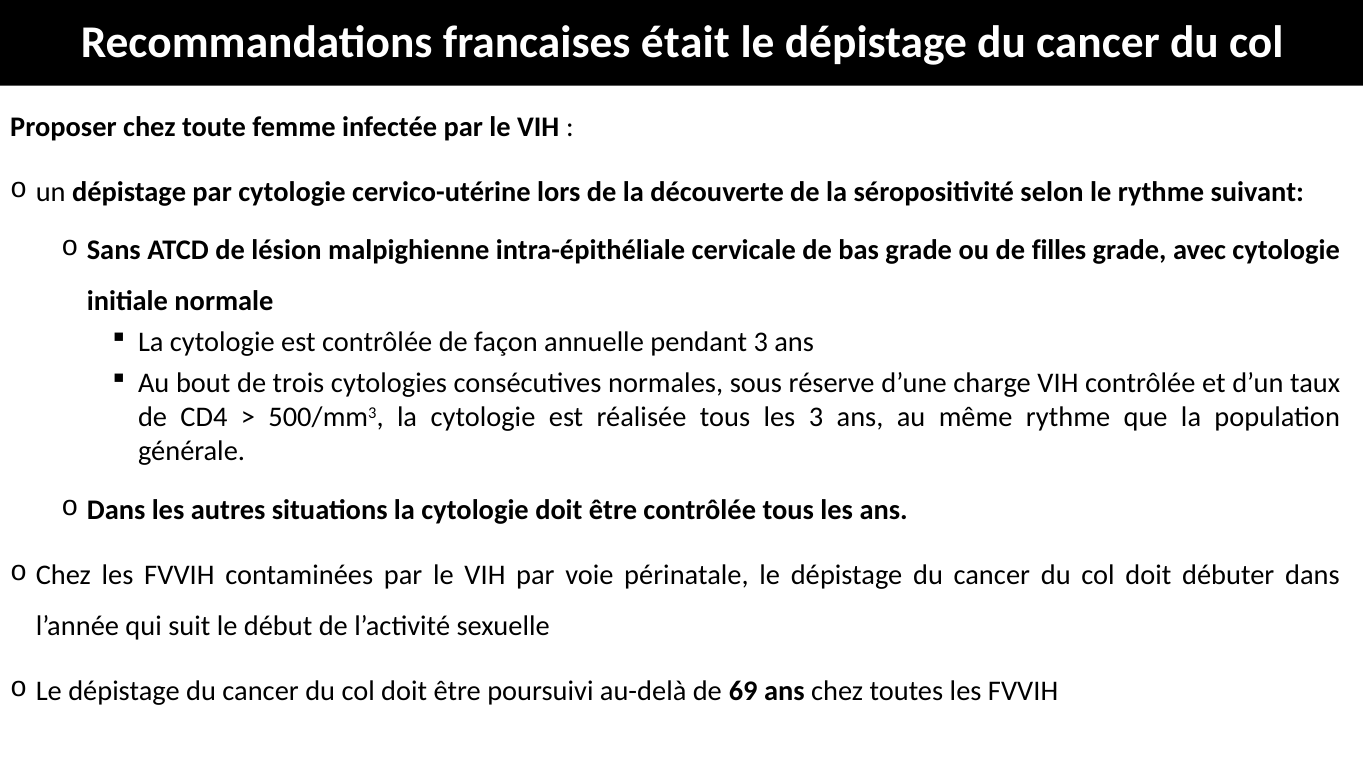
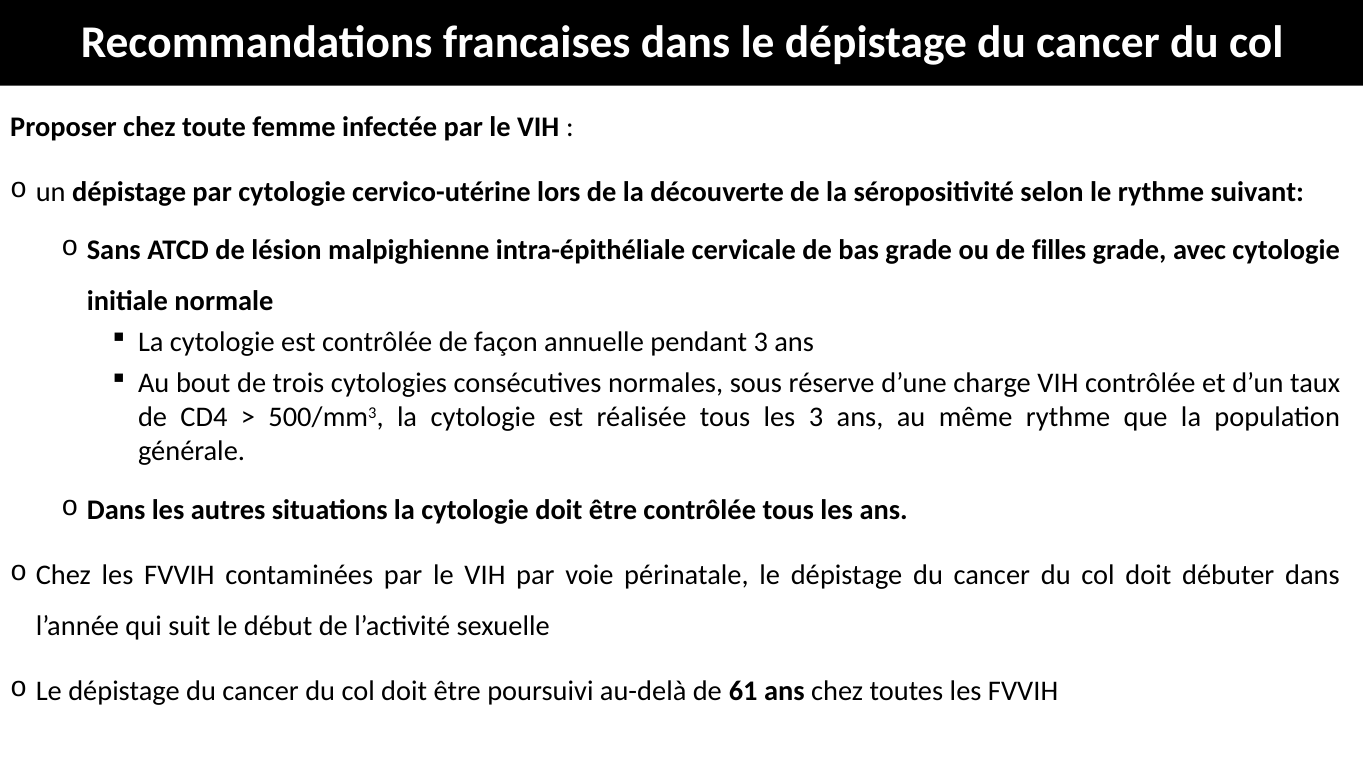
francaises était: était -> dans (686, 43)
69: 69 -> 61 (743, 692)
